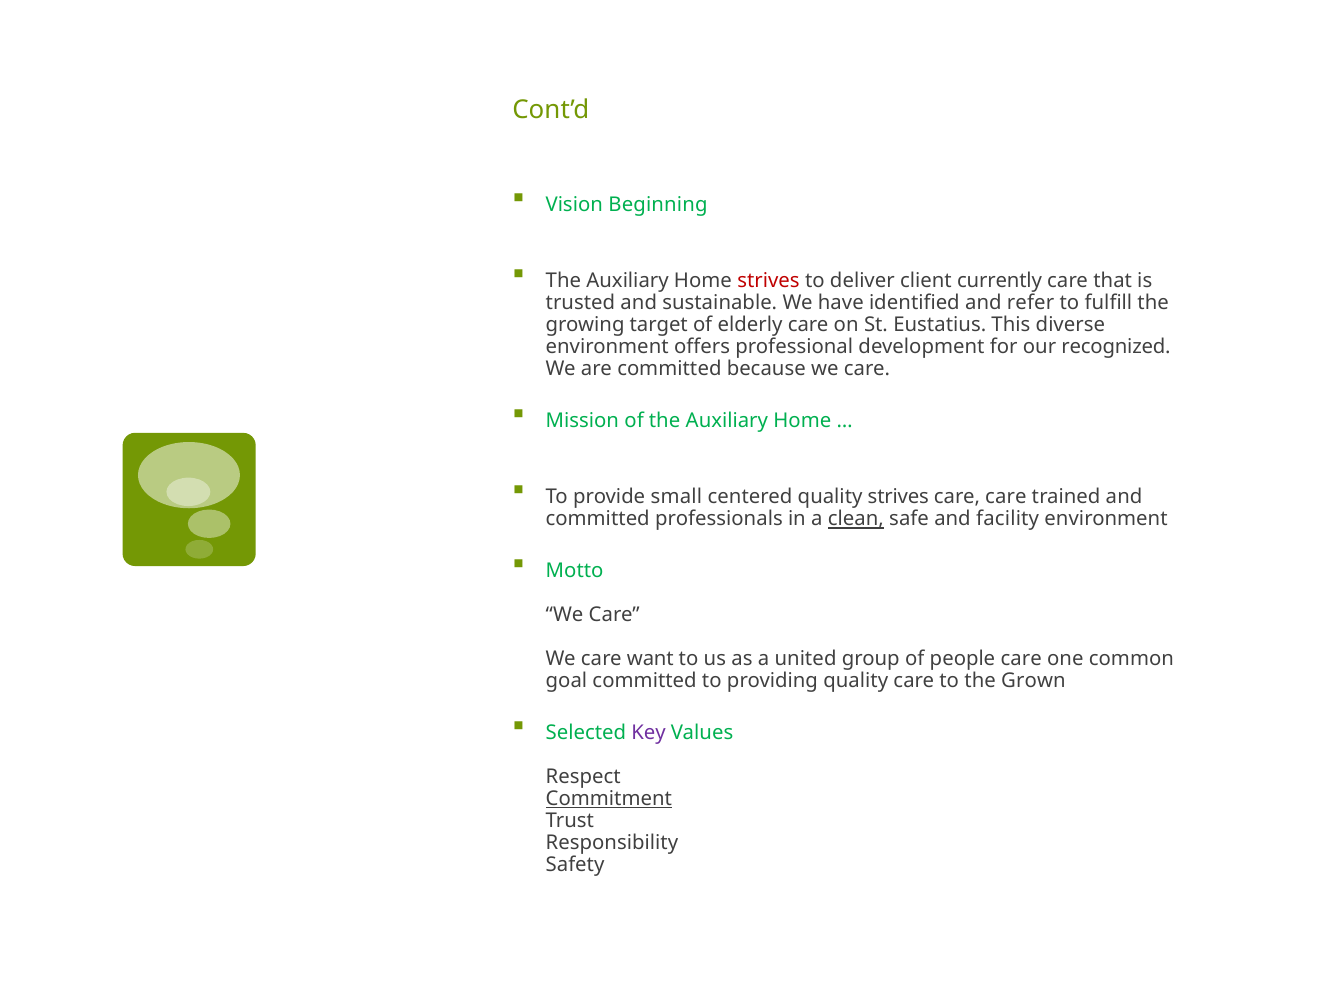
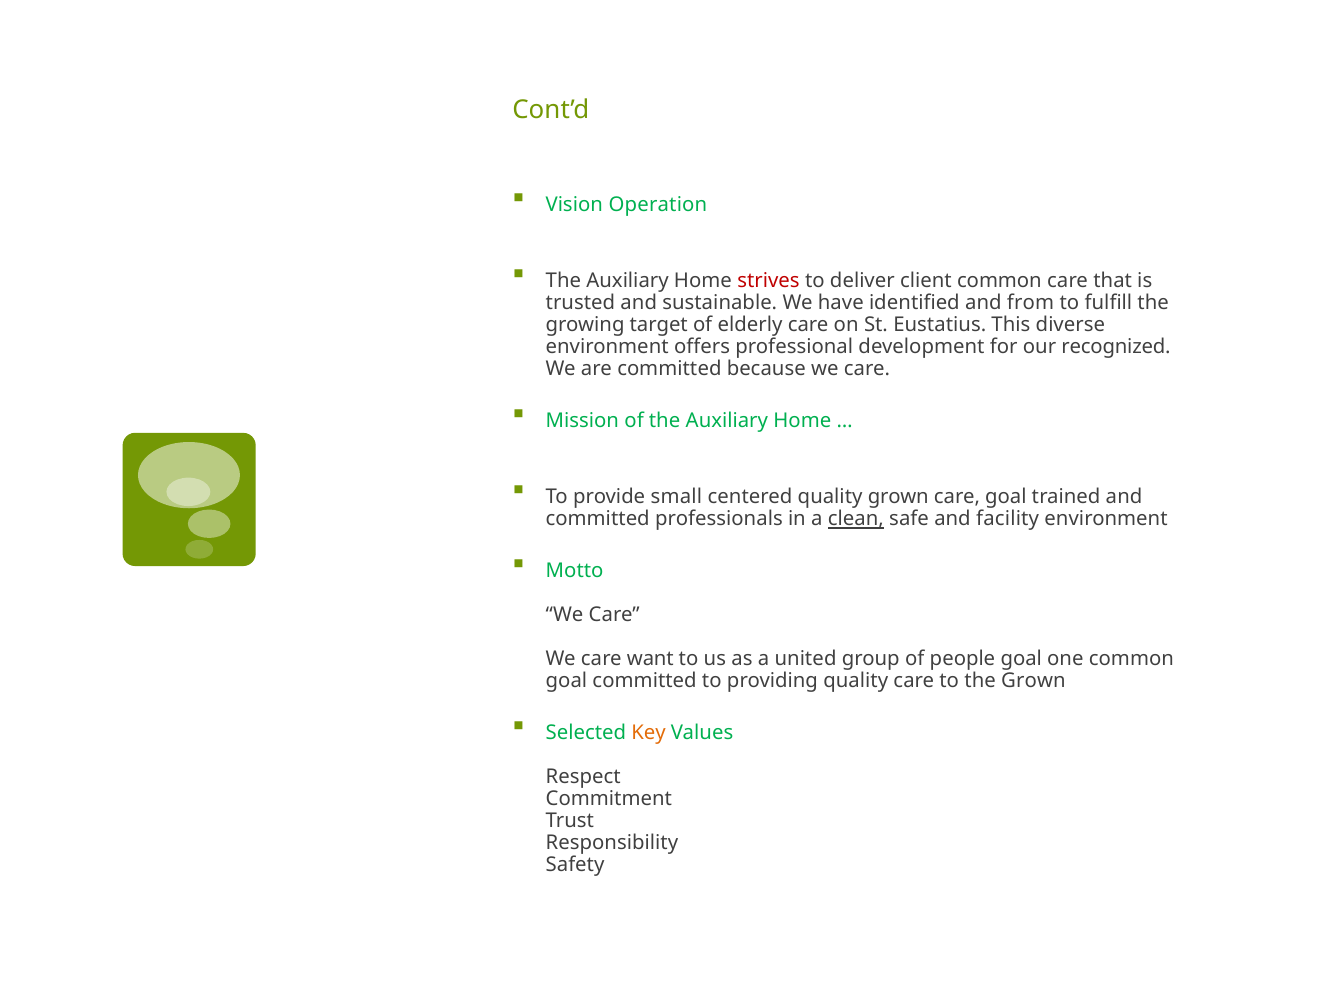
Beginning: Beginning -> Operation (658, 205)
client currently: currently -> common (999, 281)
refer: refer -> from (1031, 303)
quality strives: strives -> grown (898, 497)
care care: care -> goal (1006, 497)
people care: care -> goal (1021, 658)
Key colour: purple -> orange (649, 732)
Commitment underline: present -> none (609, 798)
